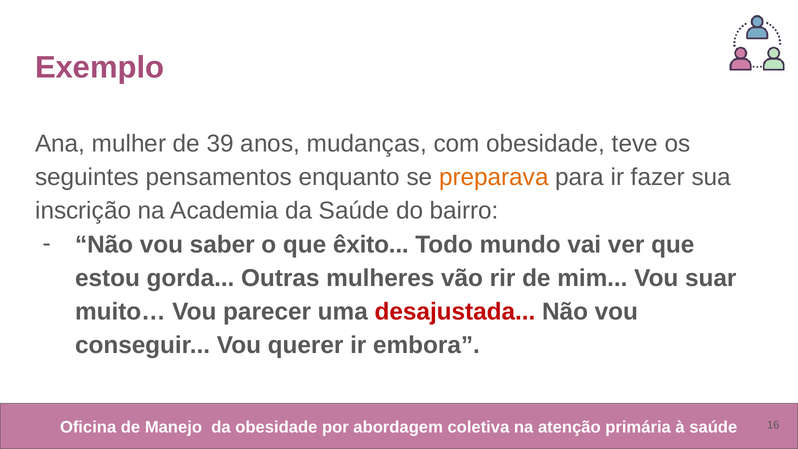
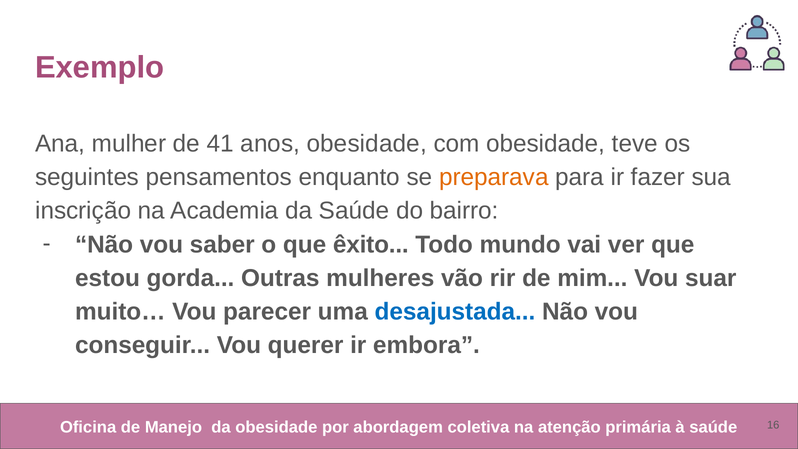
39: 39 -> 41 (220, 144)
anos mudanças: mudanças -> obesidade (367, 144)
desajustada colour: red -> blue (455, 312)
